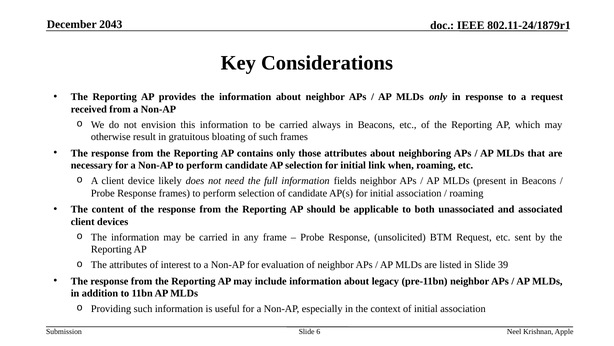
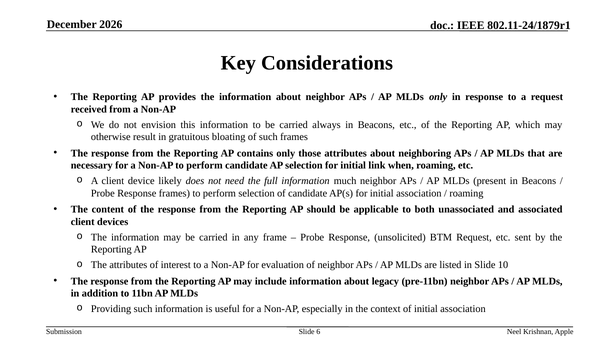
2043: 2043 -> 2026 (111, 24)
fields: fields -> much (345, 181)
39: 39 -> 10 (503, 265)
